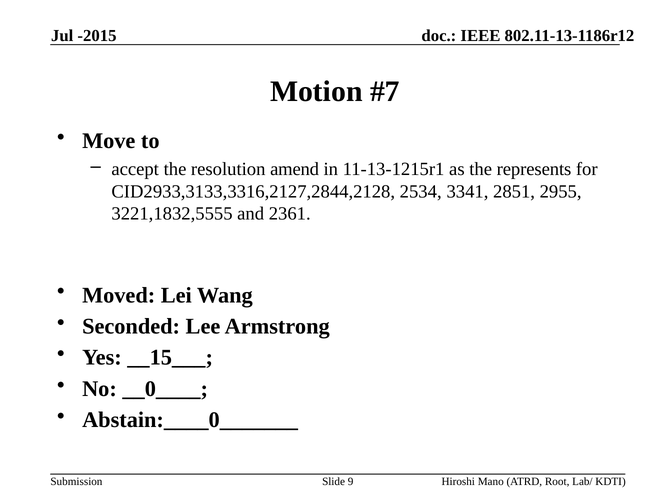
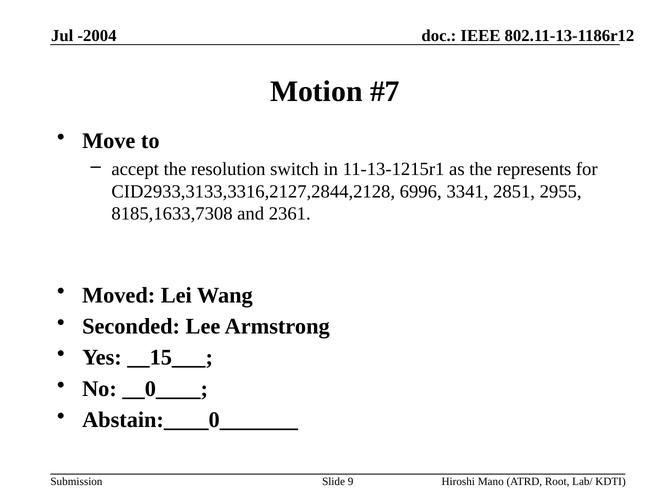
-2015: -2015 -> -2004 (97, 36)
amend: amend -> switch (295, 169)
2534: 2534 -> 6996 (421, 192)
3221,1832,5555: 3221,1832,5555 -> 8185,1633,7308 (172, 214)
